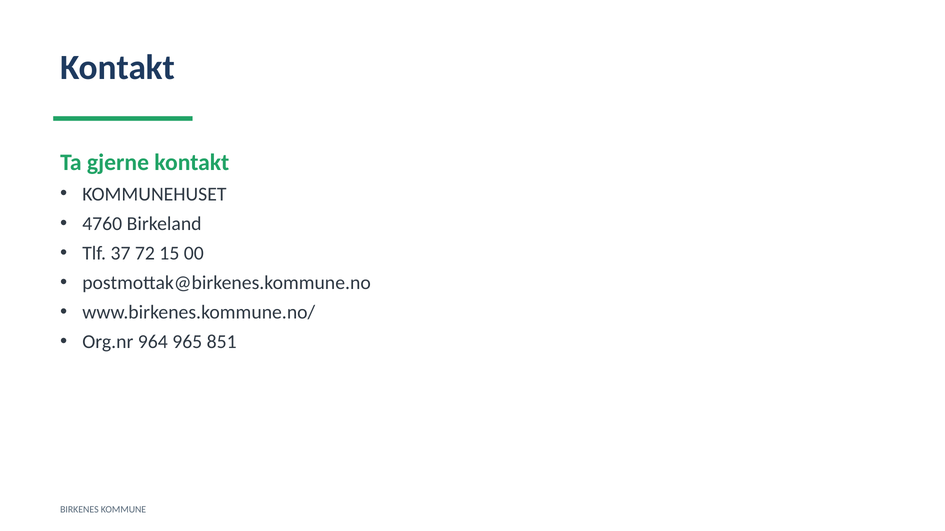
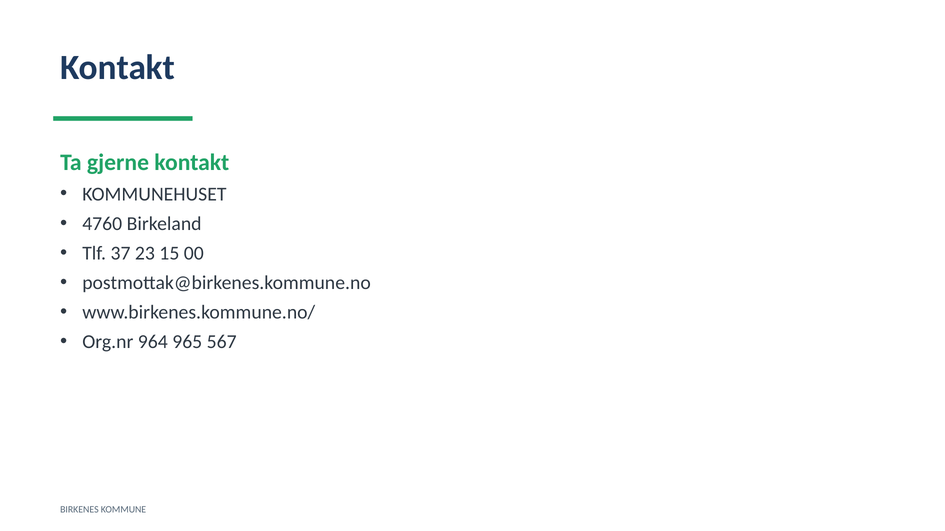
72: 72 -> 23 (145, 253)
851: 851 -> 567 (222, 342)
